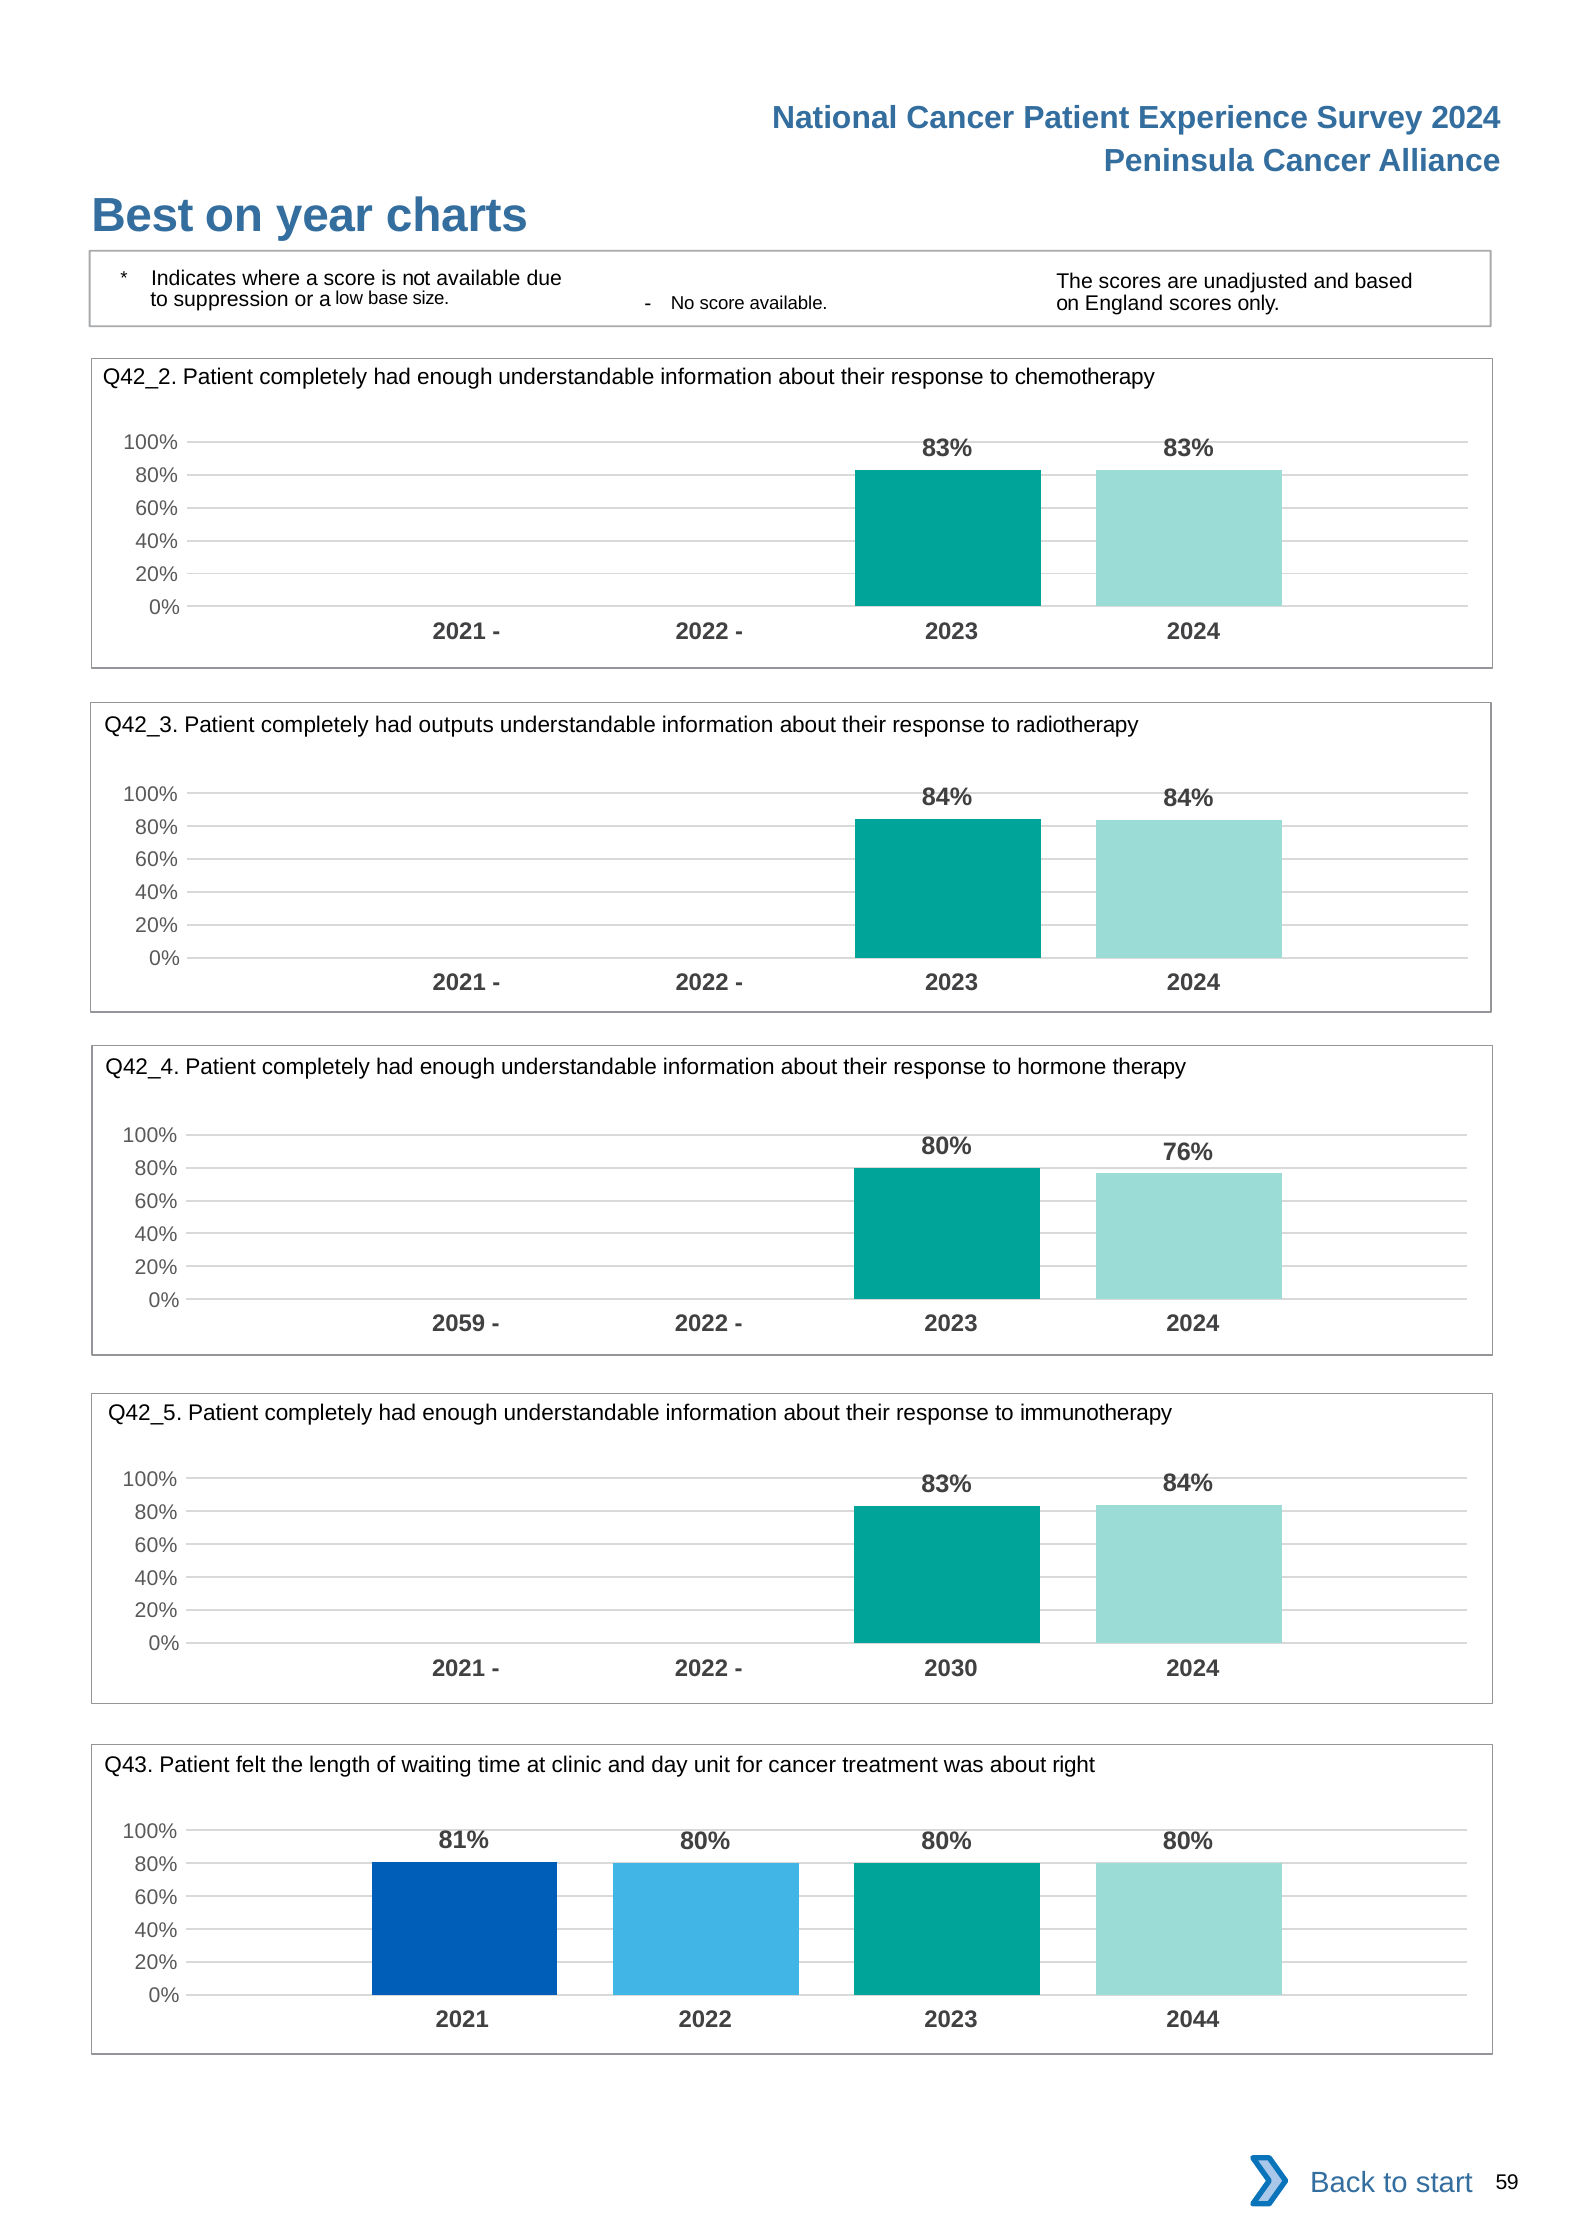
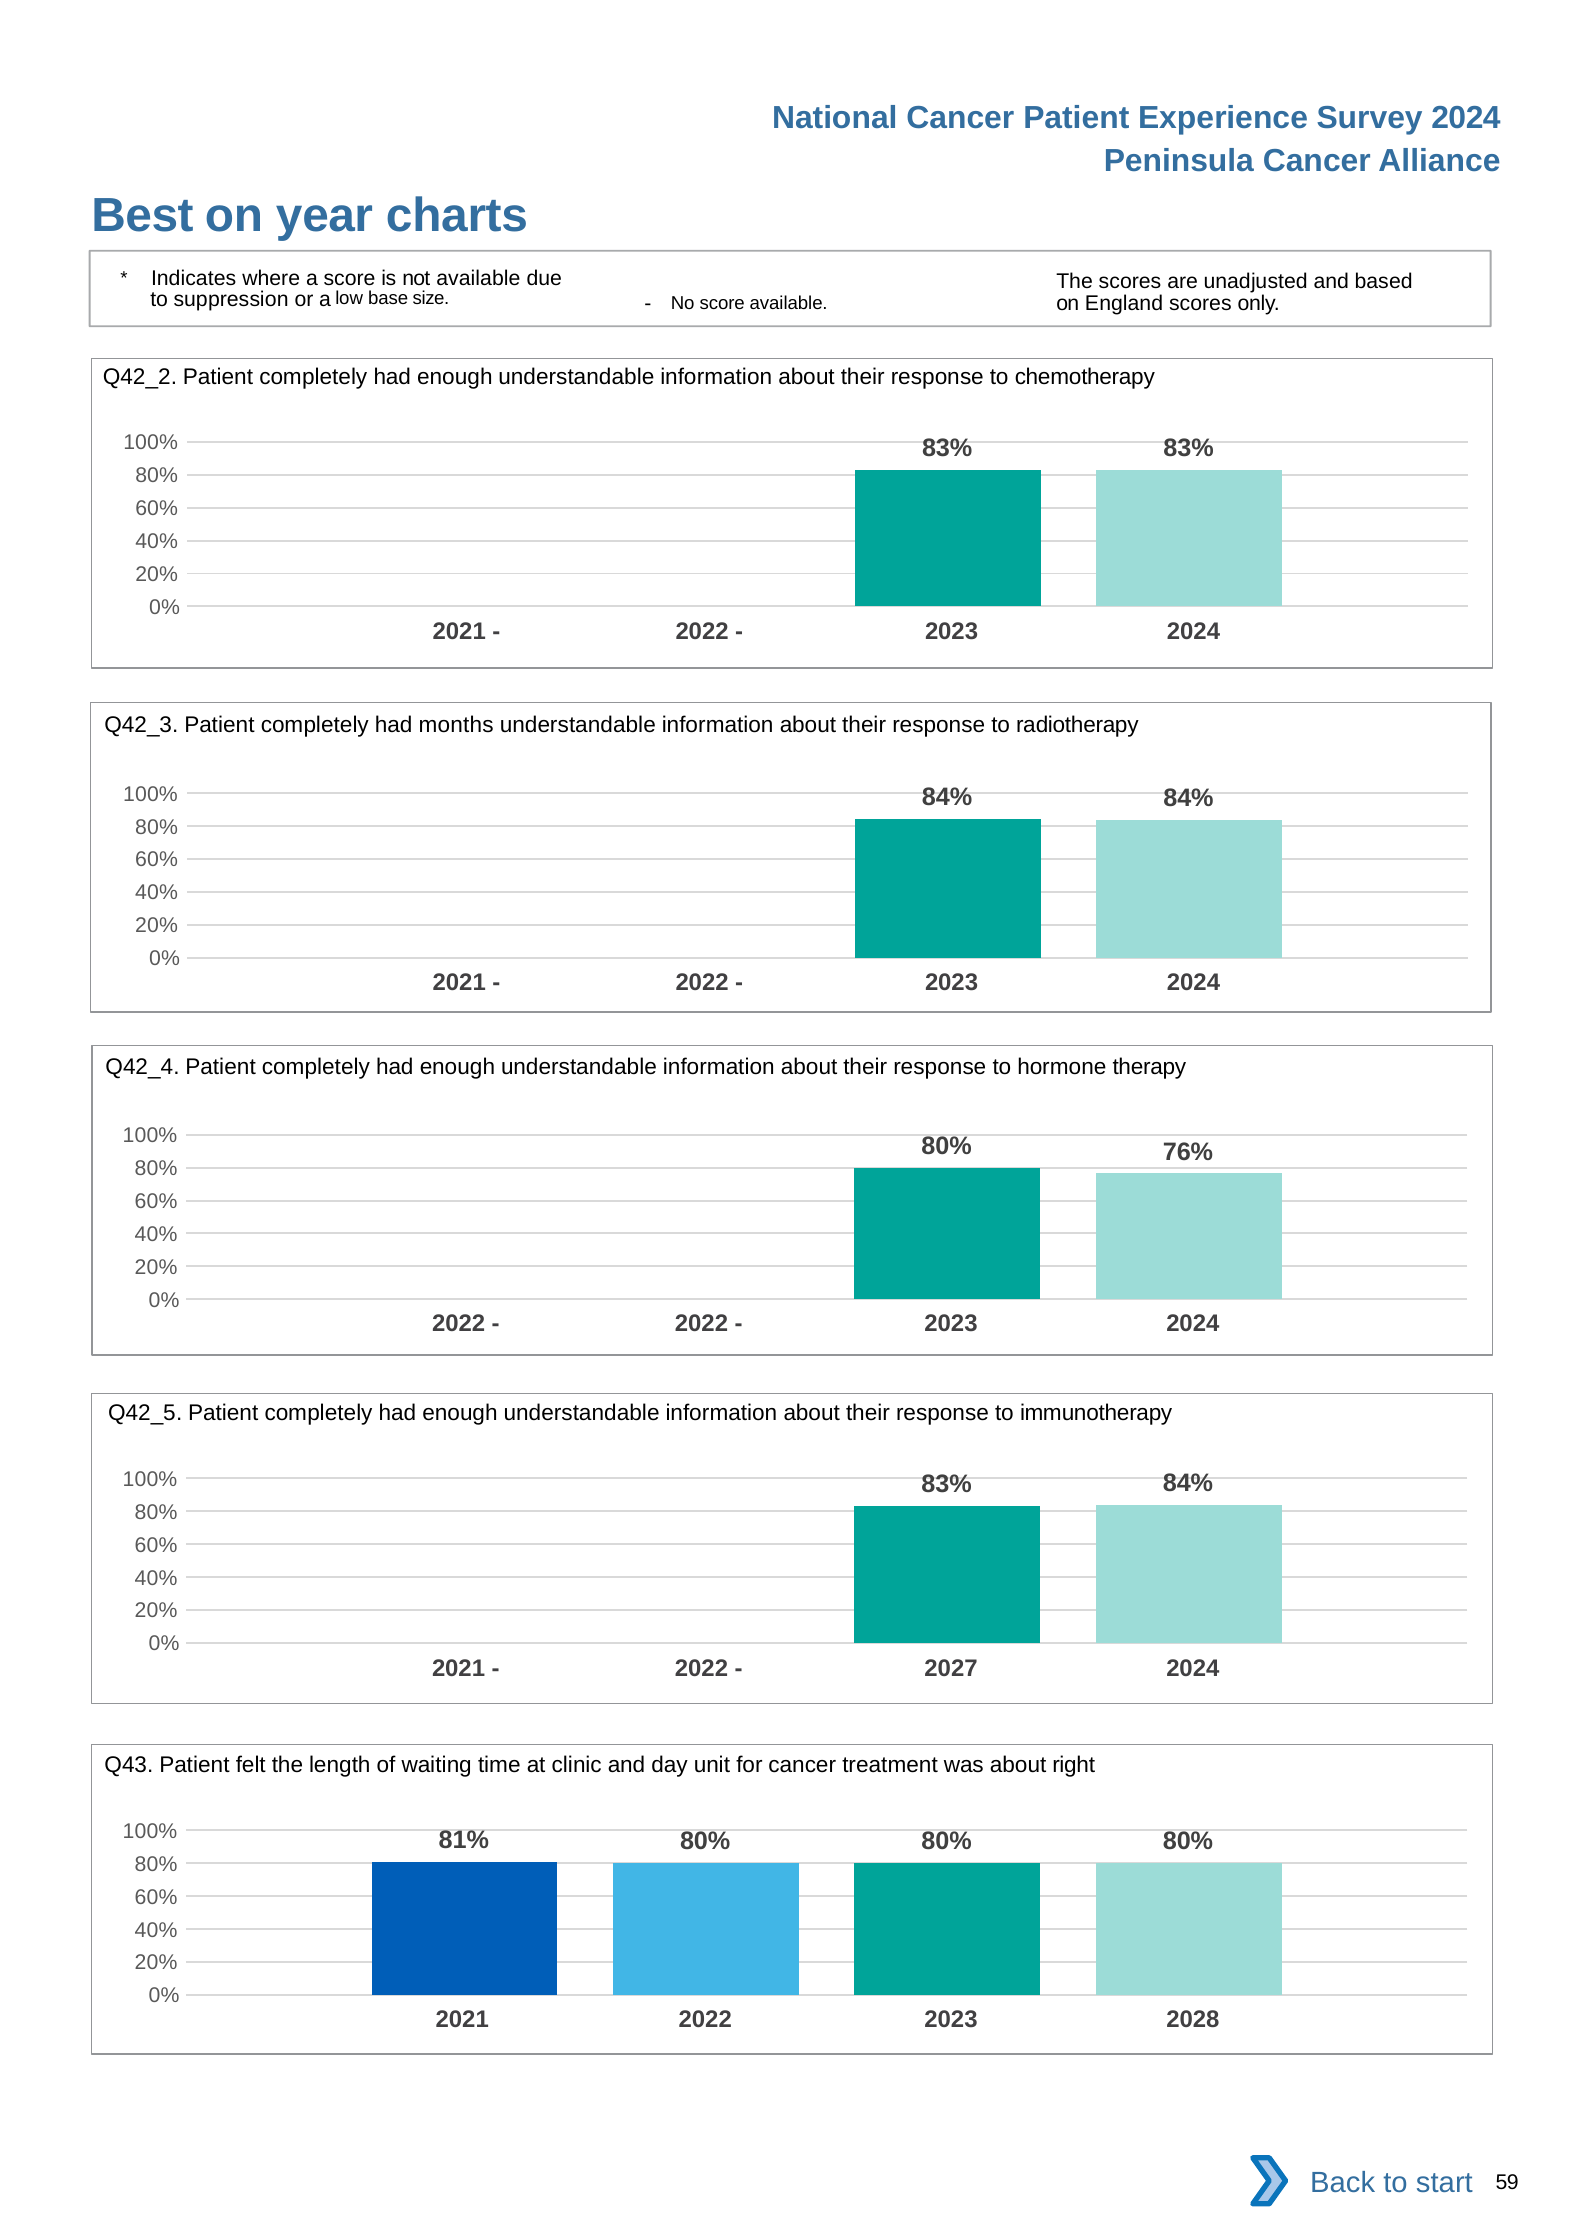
outputs: outputs -> months (456, 724)
2059: 2059 -> 2022 (459, 1323)
2030: 2030 -> 2027 (951, 1668)
2044: 2044 -> 2028 (1193, 2019)
